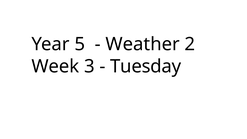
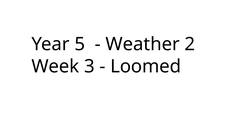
Tuesday: Tuesday -> Loomed (146, 66)
